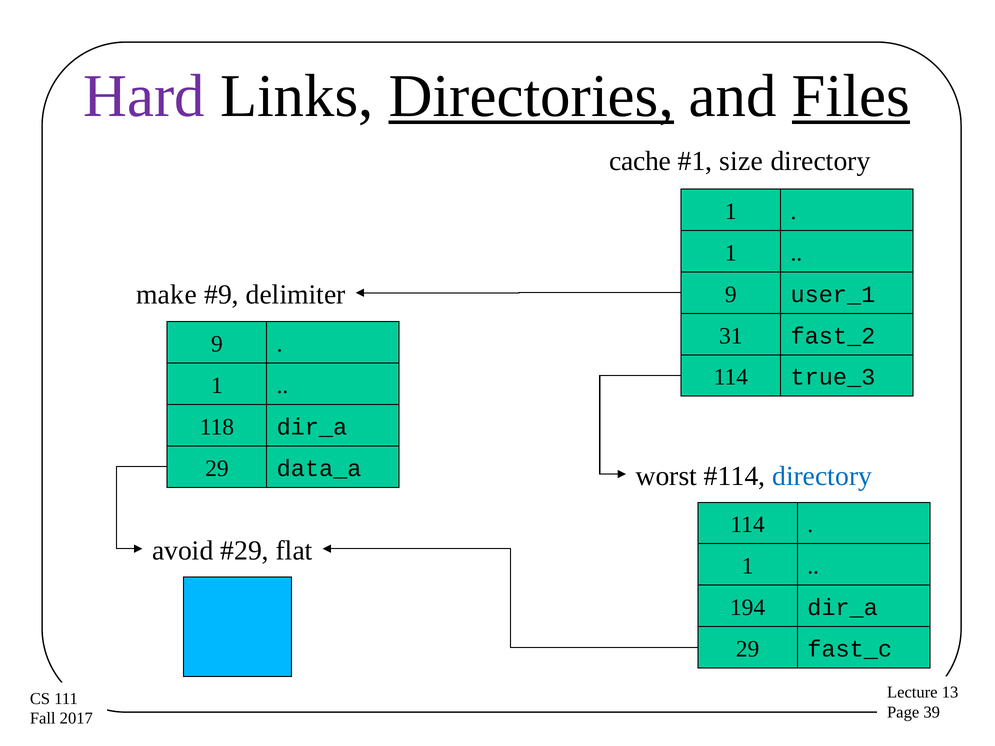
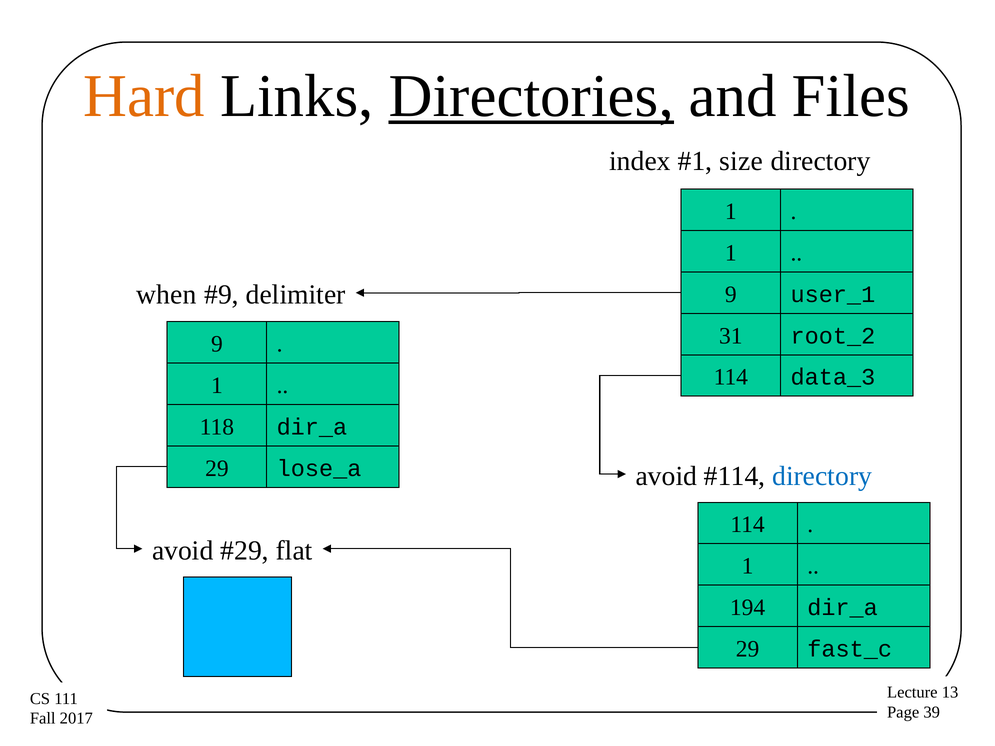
Hard colour: purple -> orange (144, 96)
Files underline: present -> none (851, 96)
cache: cache -> index (640, 161)
make: make -> when (166, 295)
fast_2: fast_2 -> root_2 (833, 336)
true_3: true_3 -> data_3 (833, 377)
data_a: data_a -> lose_a (319, 469)
worst: worst -> avoid (666, 476)
